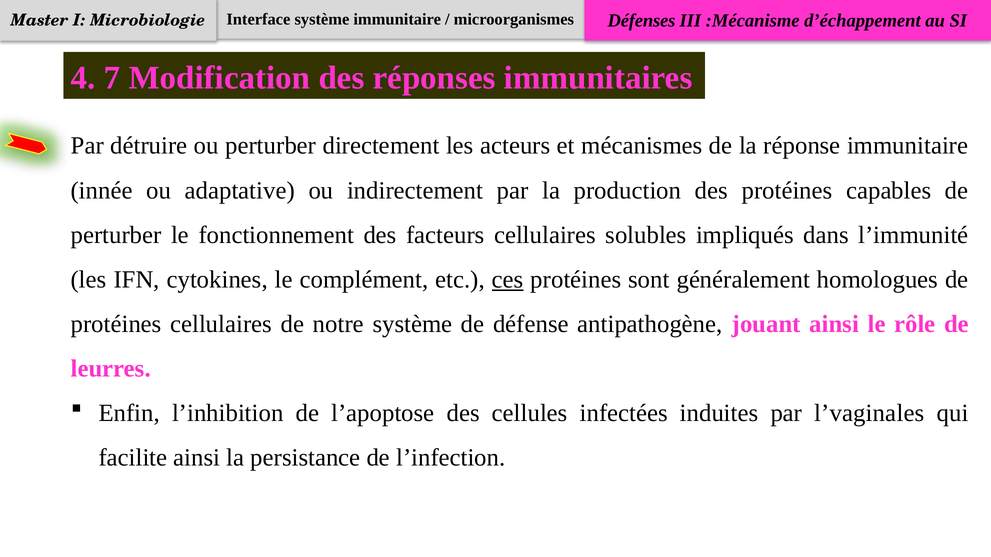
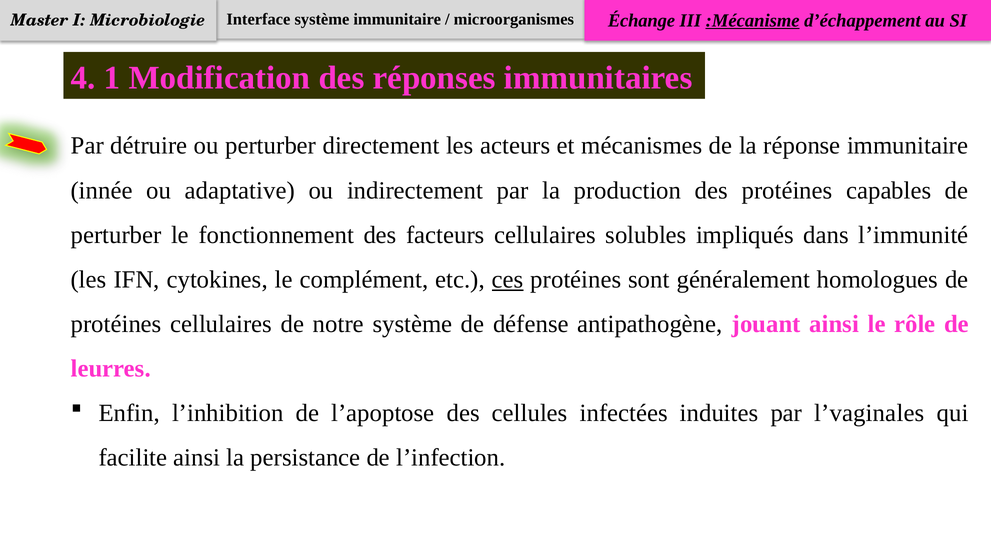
Défenses: Défenses -> Échange (641, 21)
:Mécanisme underline: none -> present (753, 21)
7: 7 -> 1 (112, 78)
